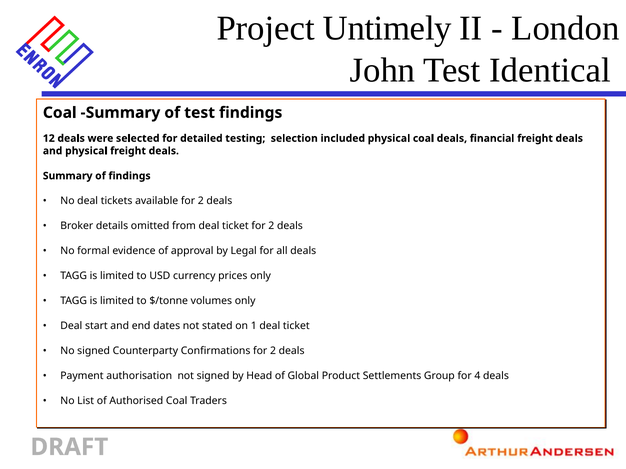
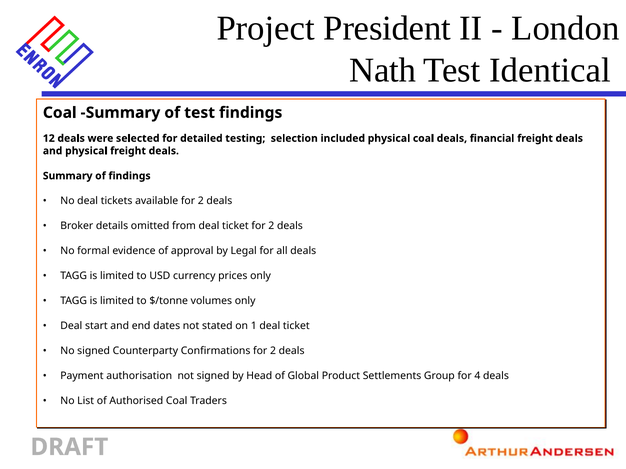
Untimely: Untimely -> President (387, 28)
John: John -> Nath (383, 70)
